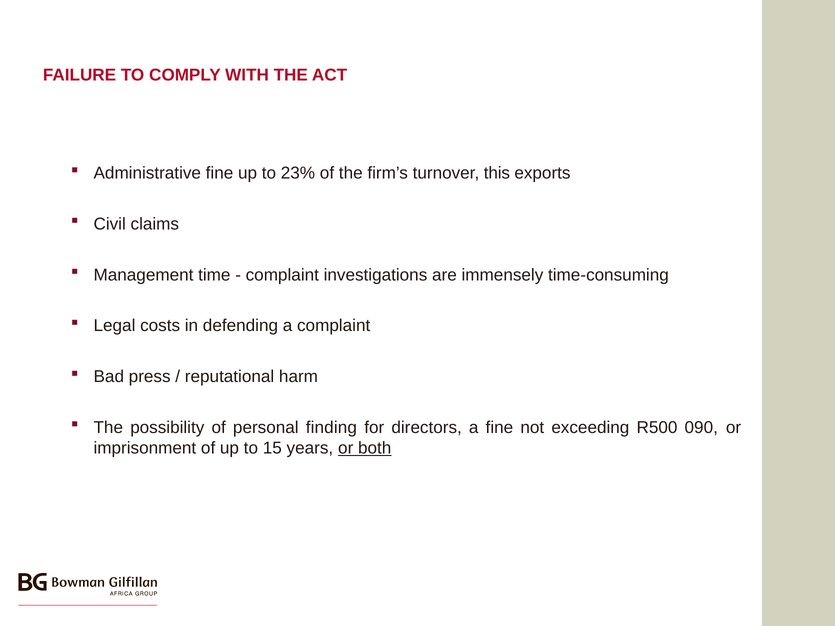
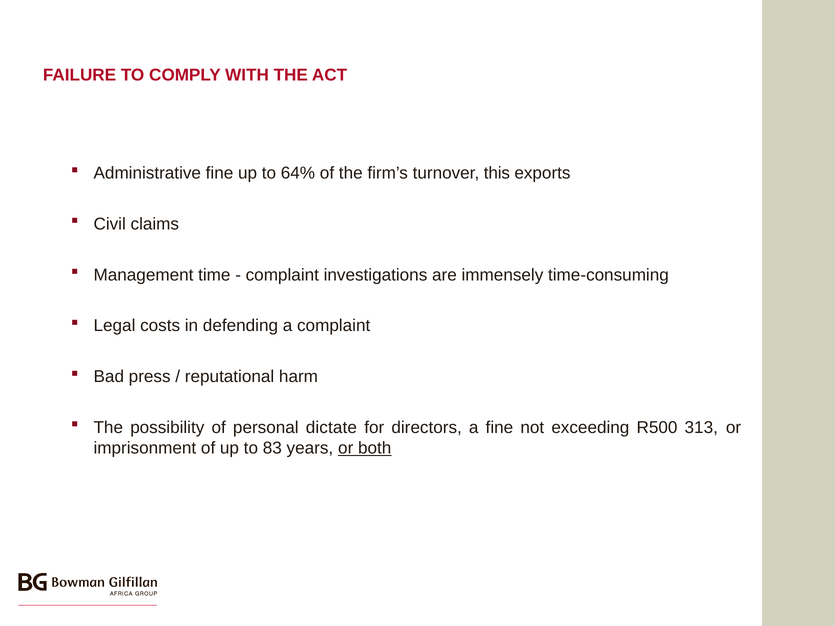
23%: 23% -> 64% (298, 173)
finding: finding -> dictate (331, 428)
090: 090 -> 313 (701, 428)
15: 15 -> 83 (272, 448)
